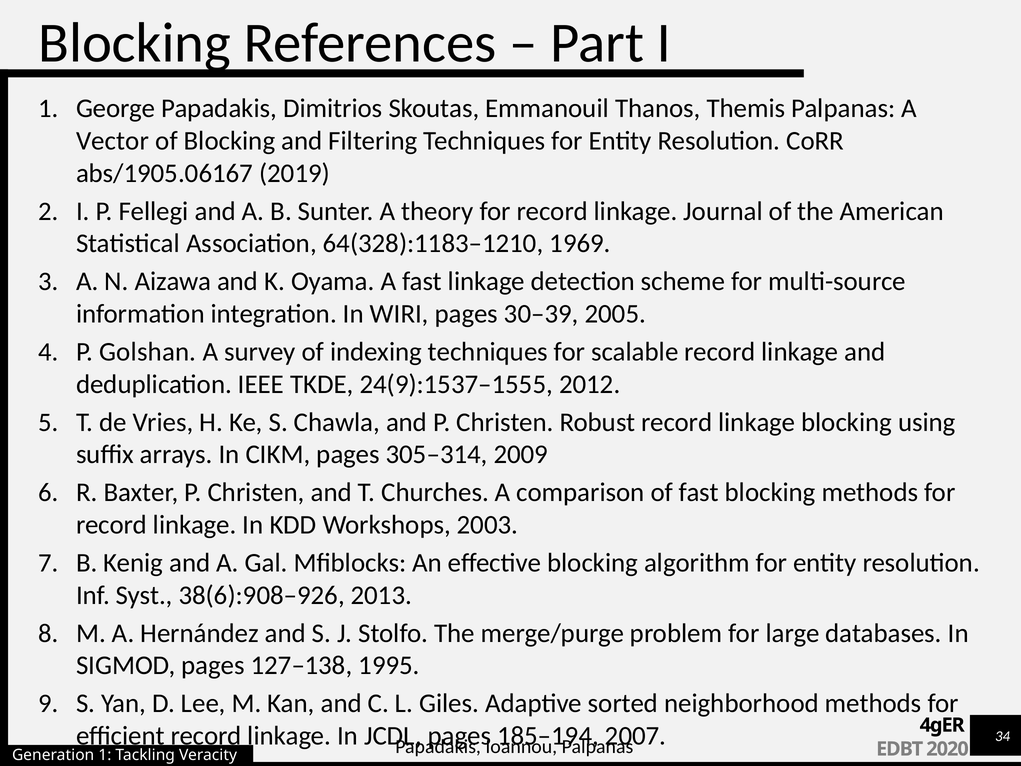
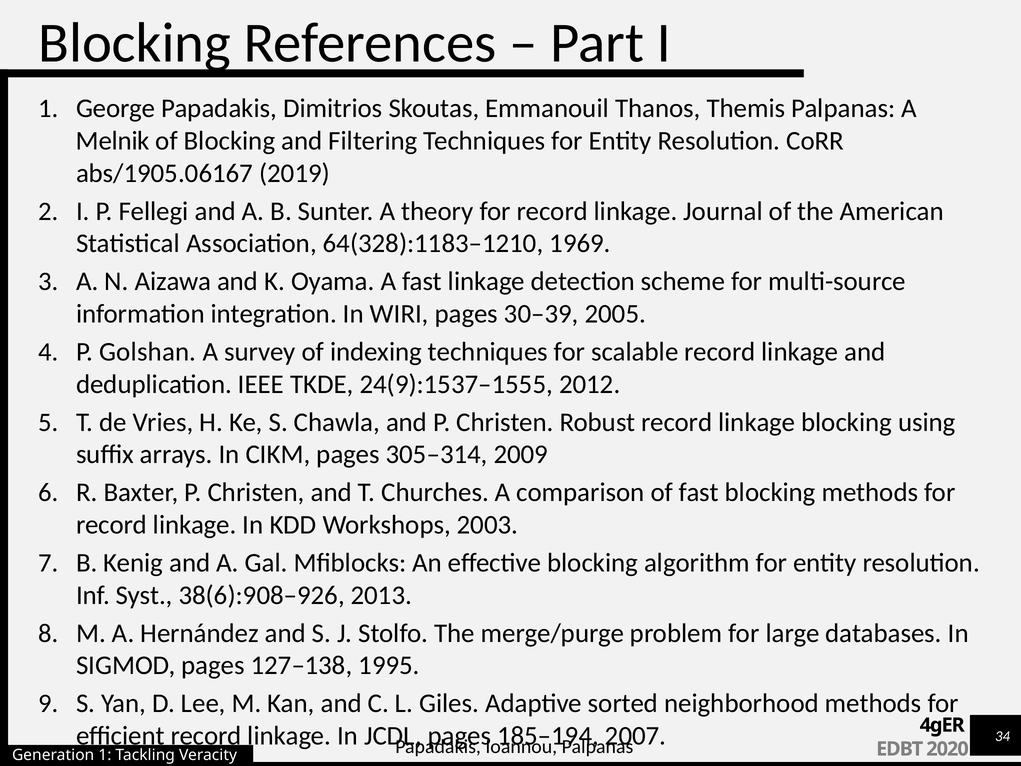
Vector: Vector -> Melnik (113, 141)
